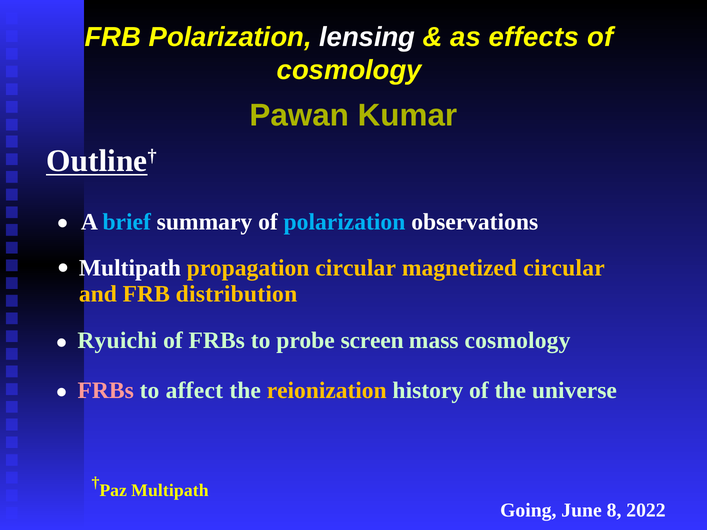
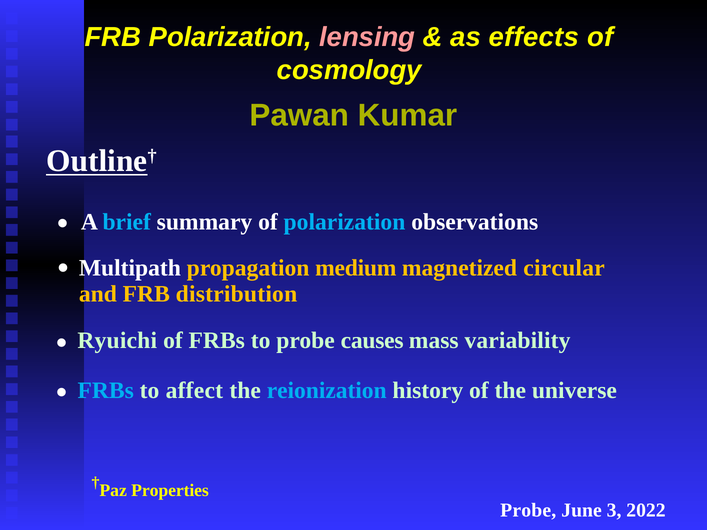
lensing colour: white -> pink (367, 37)
propagation circular: circular -> medium (356, 268)
screen: screen -> causes (372, 340)
mass cosmology: cosmology -> variability (517, 340)
FRBs colour: pink -> light blue (106, 391)
reionization colour: yellow -> light blue (327, 391)
Multipath: Multipath -> Properties (170, 491)
Going: Going -> Probe (528, 511)
8: 8 -> 3 (614, 511)
